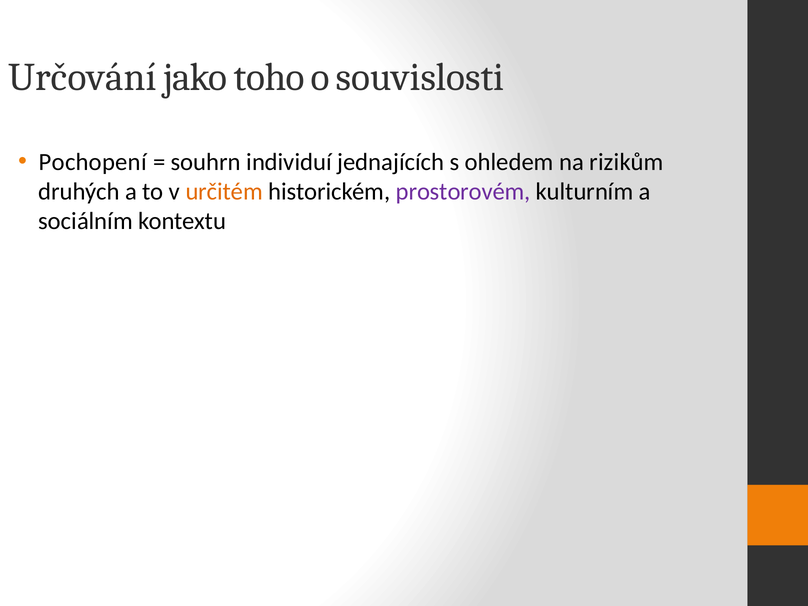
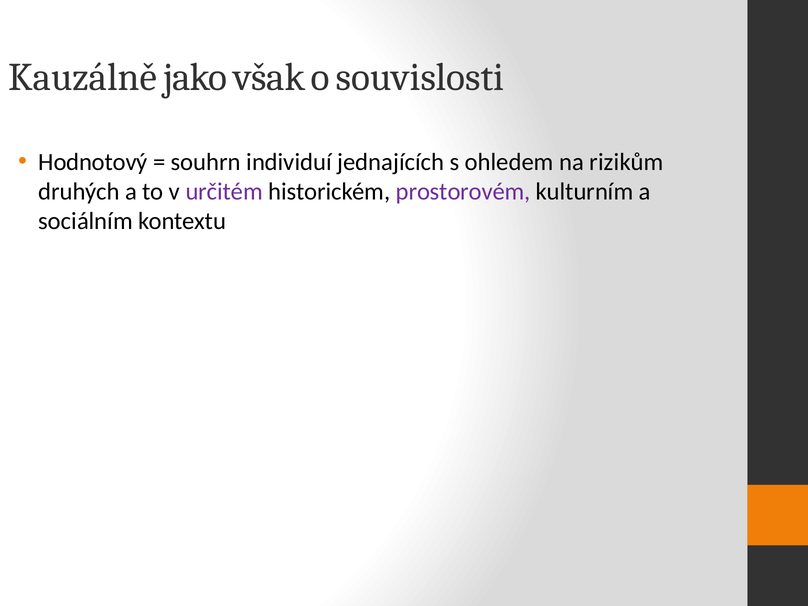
Určování: Určování -> Kauzálně (83, 78)
toho: toho -> však (269, 78)
Pochopení: Pochopení -> Hodnotový (93, 162)
určitém colour: orange -> purple (224, 192)
